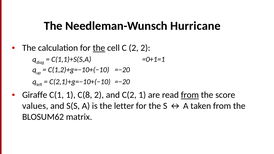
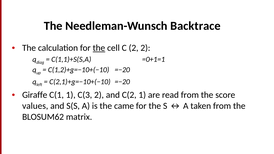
Hurricane: Hurricane -> Backtrace (195, 26)
C(8: C(8 -> C(3 (85, 95)
from underline: present -> none (190, 95)
letter: letter -> came (124, 106)
